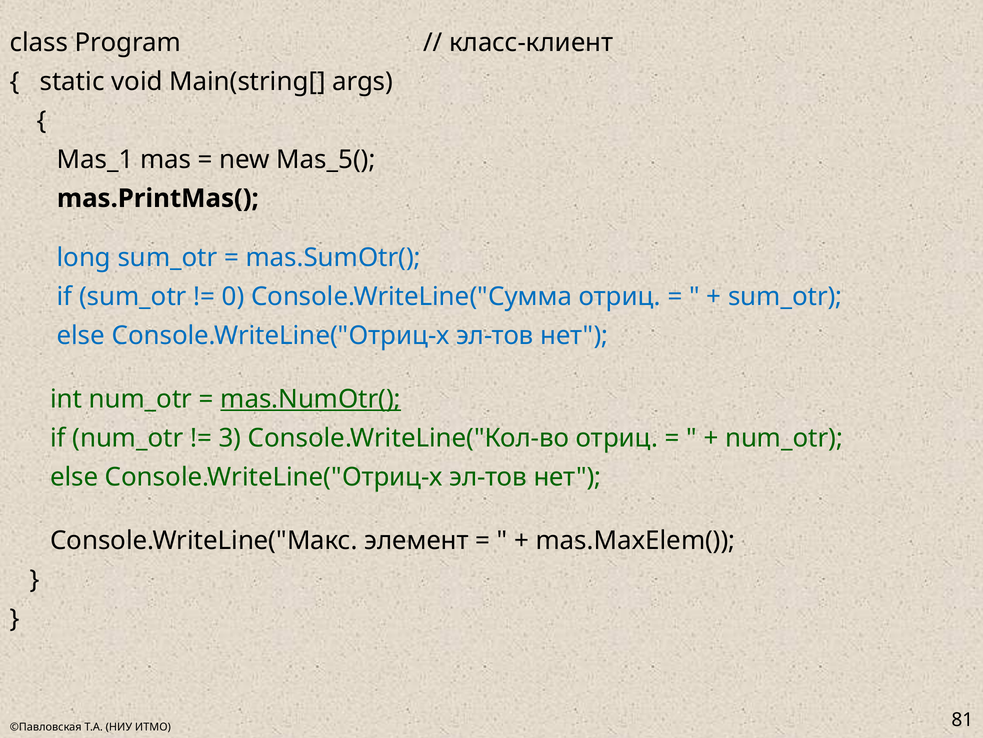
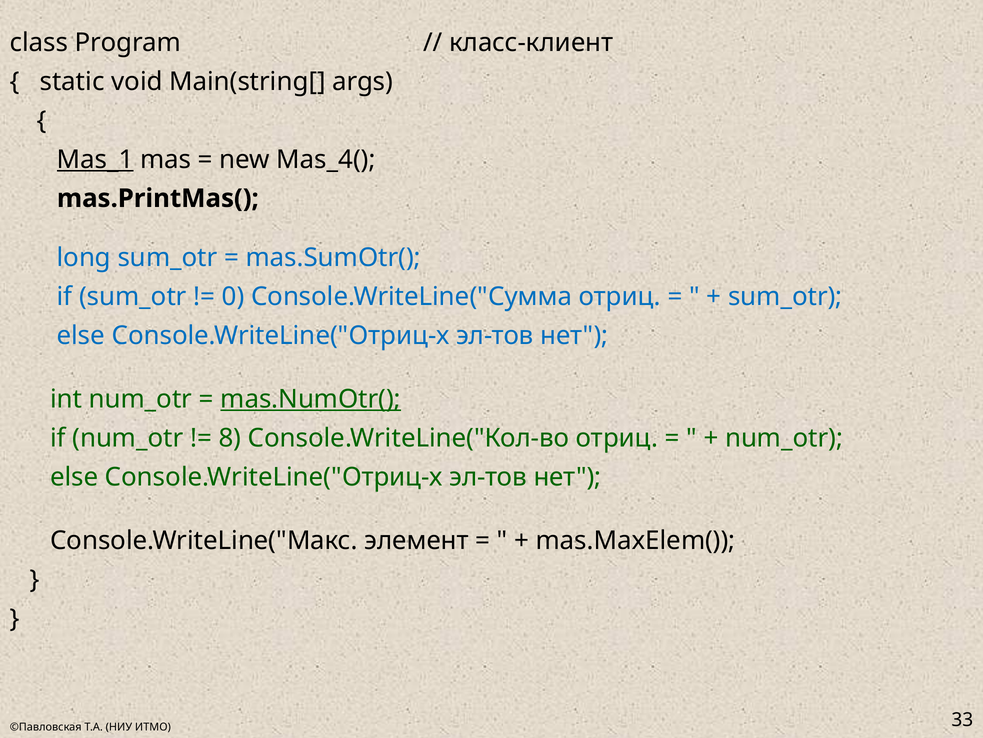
Mas_1 underline: none -> present (95, 159)
Mas_5(: Mas_5( -> Mas_4( (326, 159)
3: 3 -> 8 (230, 438)
81: 81 -> 33 (962, 719)
